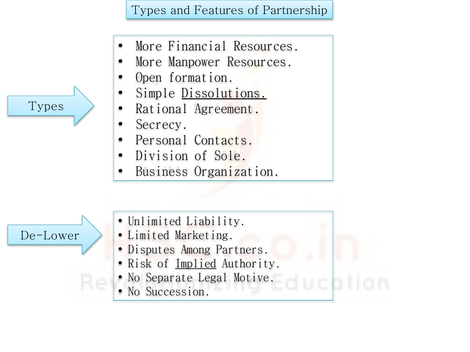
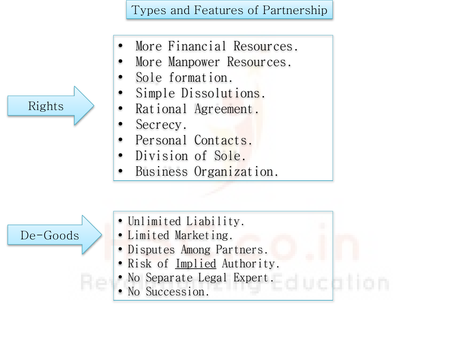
Open: Open -> Sole (149, 78)
Dissolutions underline: present -> none (224, 93)
Types: Types -> Rights (46, 107)
De-Lower: De-Lower -> De-Goods (50, 236)
Motive: Motive -> Expert (254, 278)
